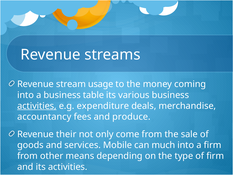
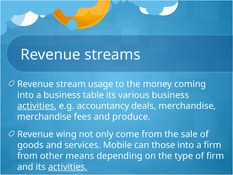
expenditure: expenditure -> accountancy (103, 106)
accountancy: accountancy -> merchandise (44, 117)
their: their -> wing (66, 134)
much: much -> those (163, 145)
activities underline: none -> present (68, 167)
